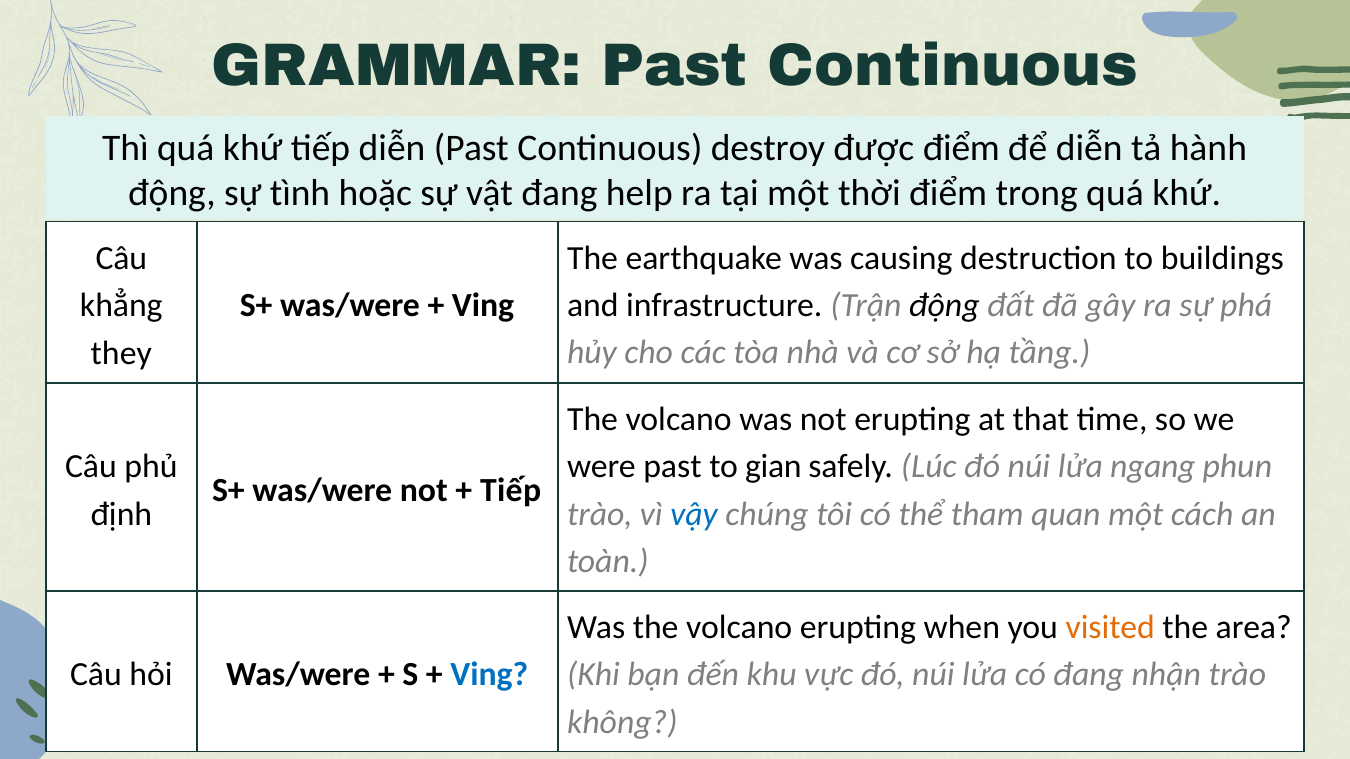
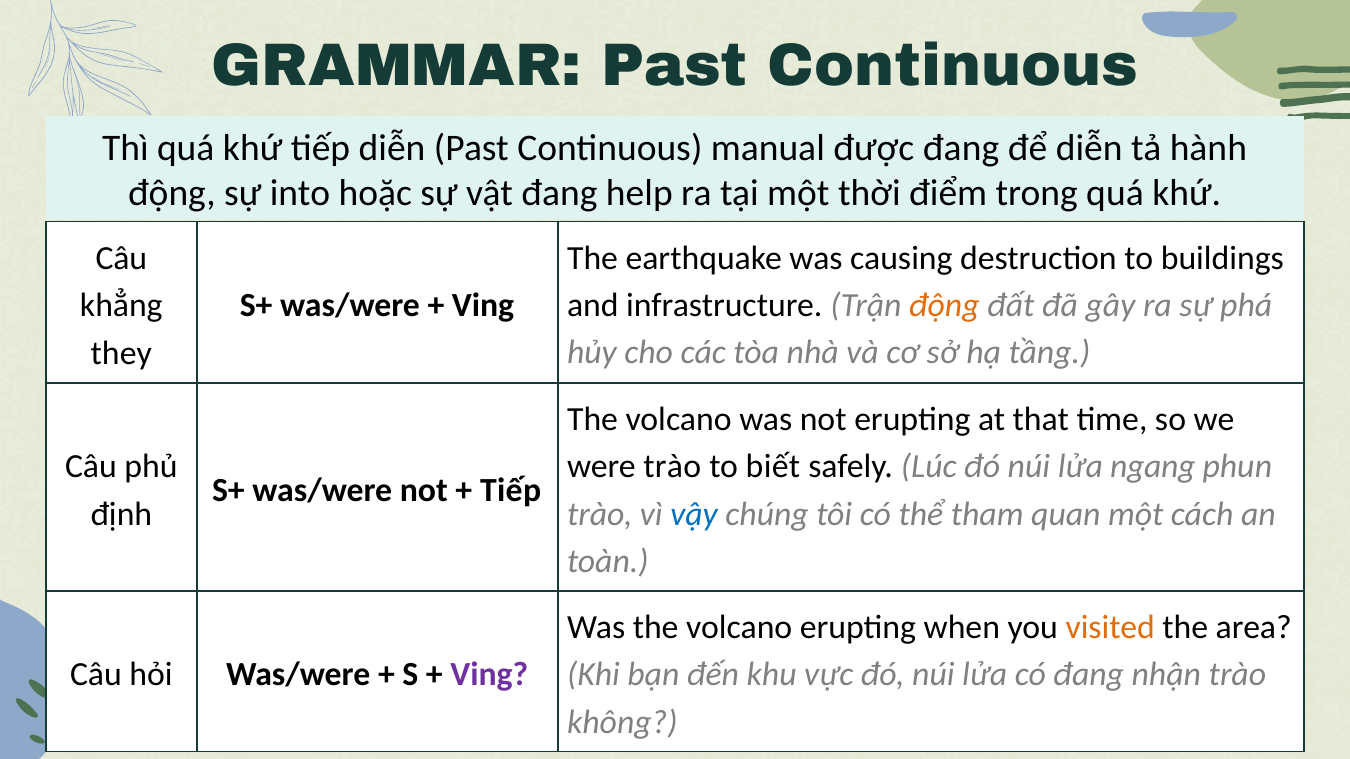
destroy: destroy -> manual (768, 148)
được điểm: điểm -> đang (961, 148)
tình: tình -> into (300, 193)
động colour: black -> orange (944, 305)
were past: past -> trào (672, 467)
gian: gian -> biết (773, 467)
Ving colour: blue -> purple (489, 675)
